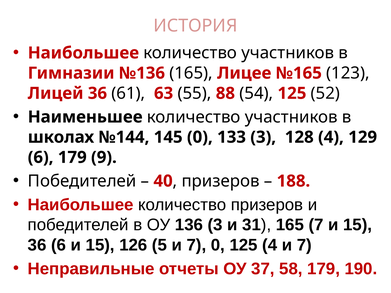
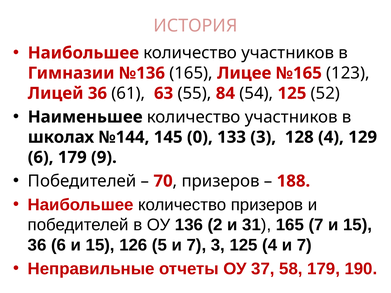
88: 88 -> 84 (225, 93)
40: 40 -> 70 (163, 181)
136 3: 3 -> 2 (215, 225)
7 0: 0 -> 3 (218, 245)
